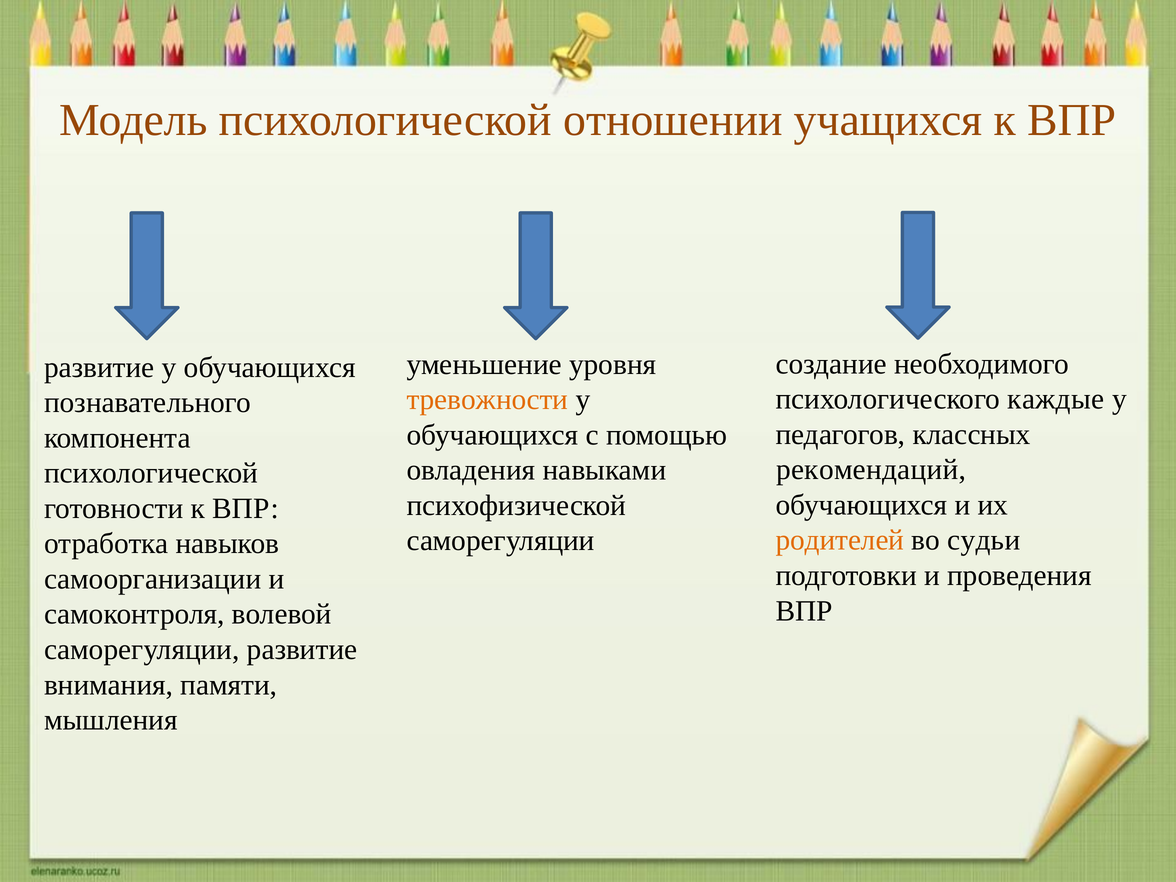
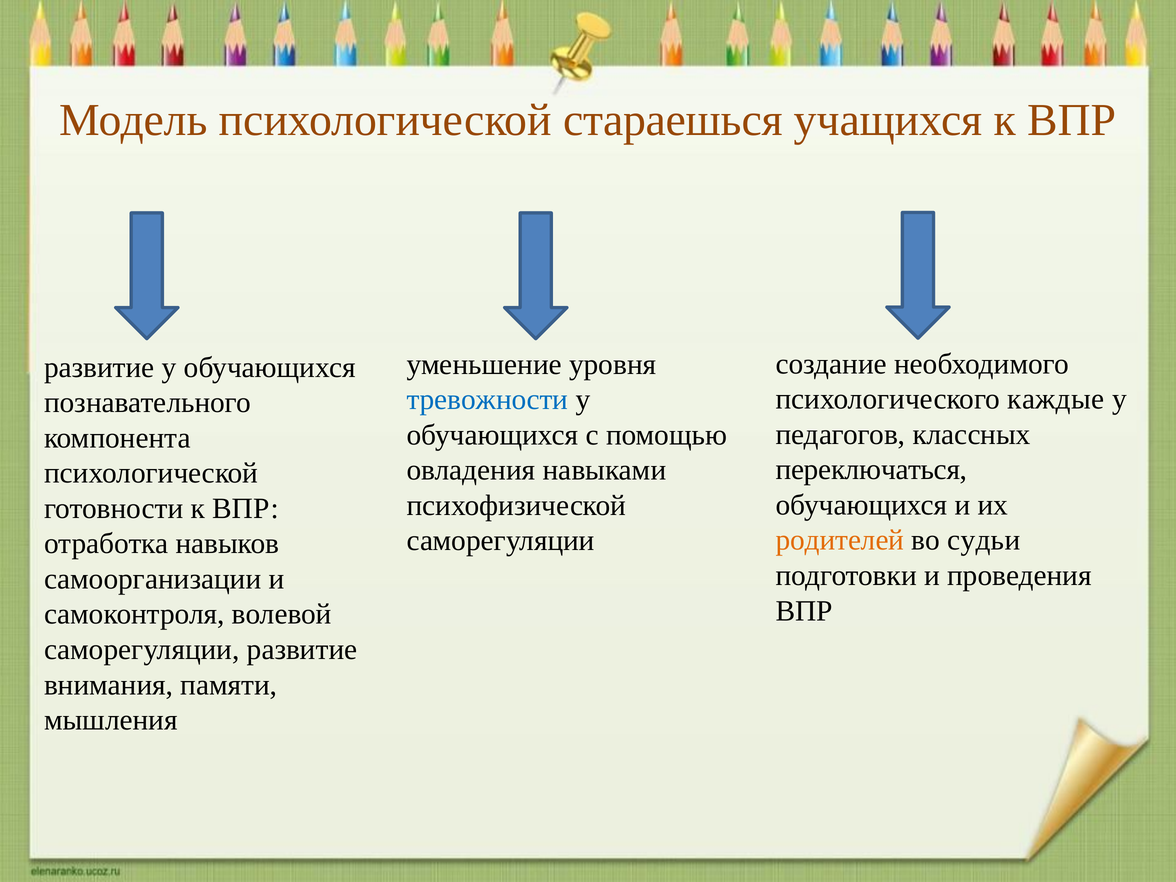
отношении: отношении -> стараешься (673, 120)
тревожности colour: orange -> blue (487, 400)
рекомендаций: рекомендаций -> переключаться (871, 470)
